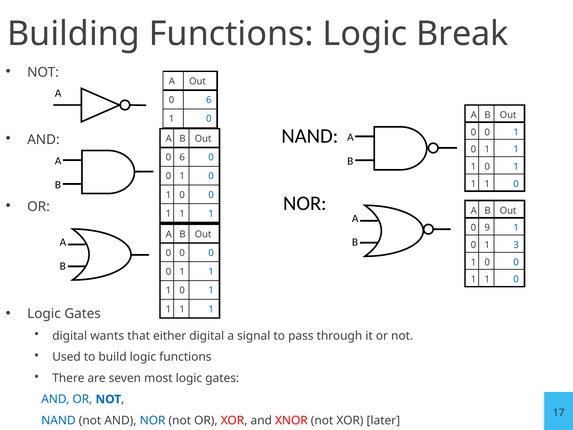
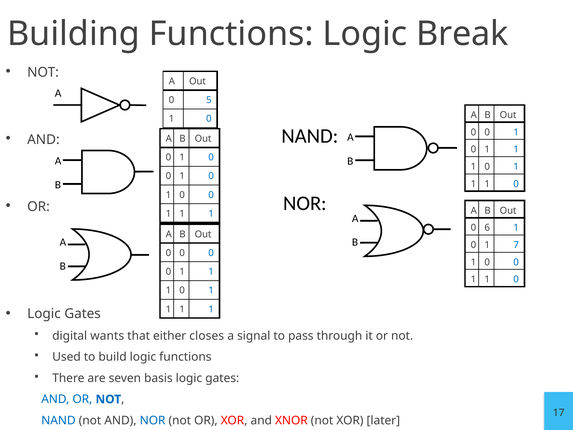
6: 6 -> 5 (209, 100)
6: 6 -> 1 (182, 157)
9: 9 -> 6 (487, 228)
3: 3 -> 7 (516, 245)
either digital: digital -> closes (207, 336)
most: most -> basis (158, 378)
